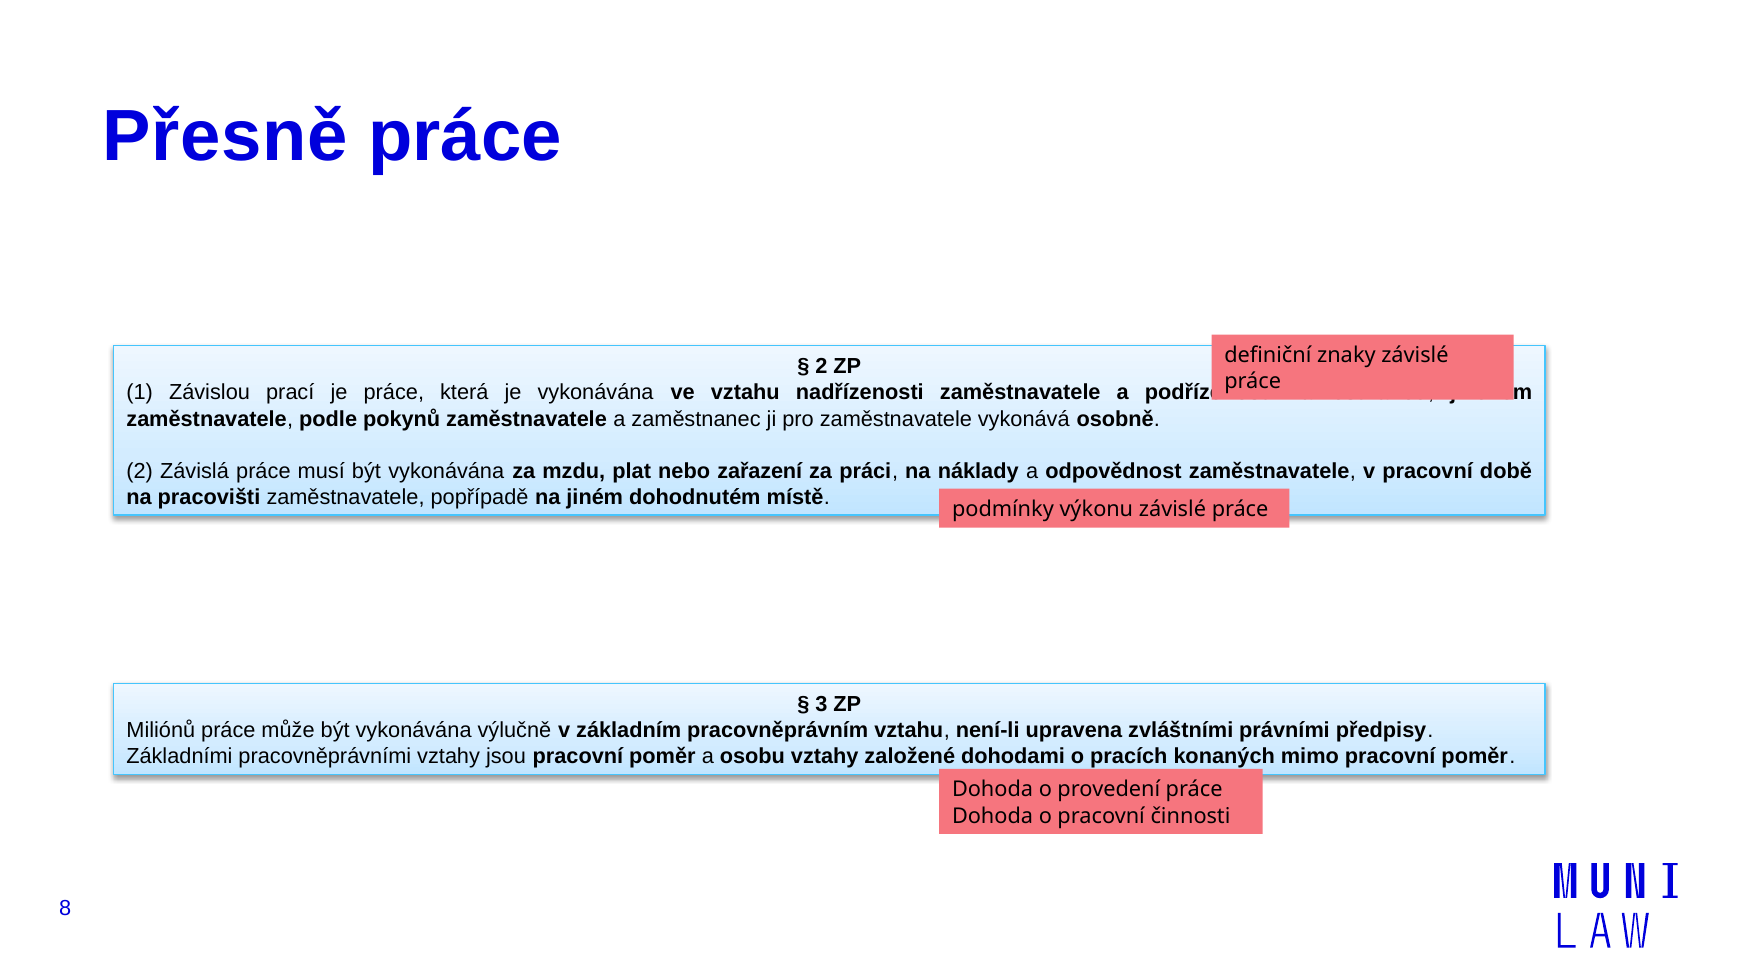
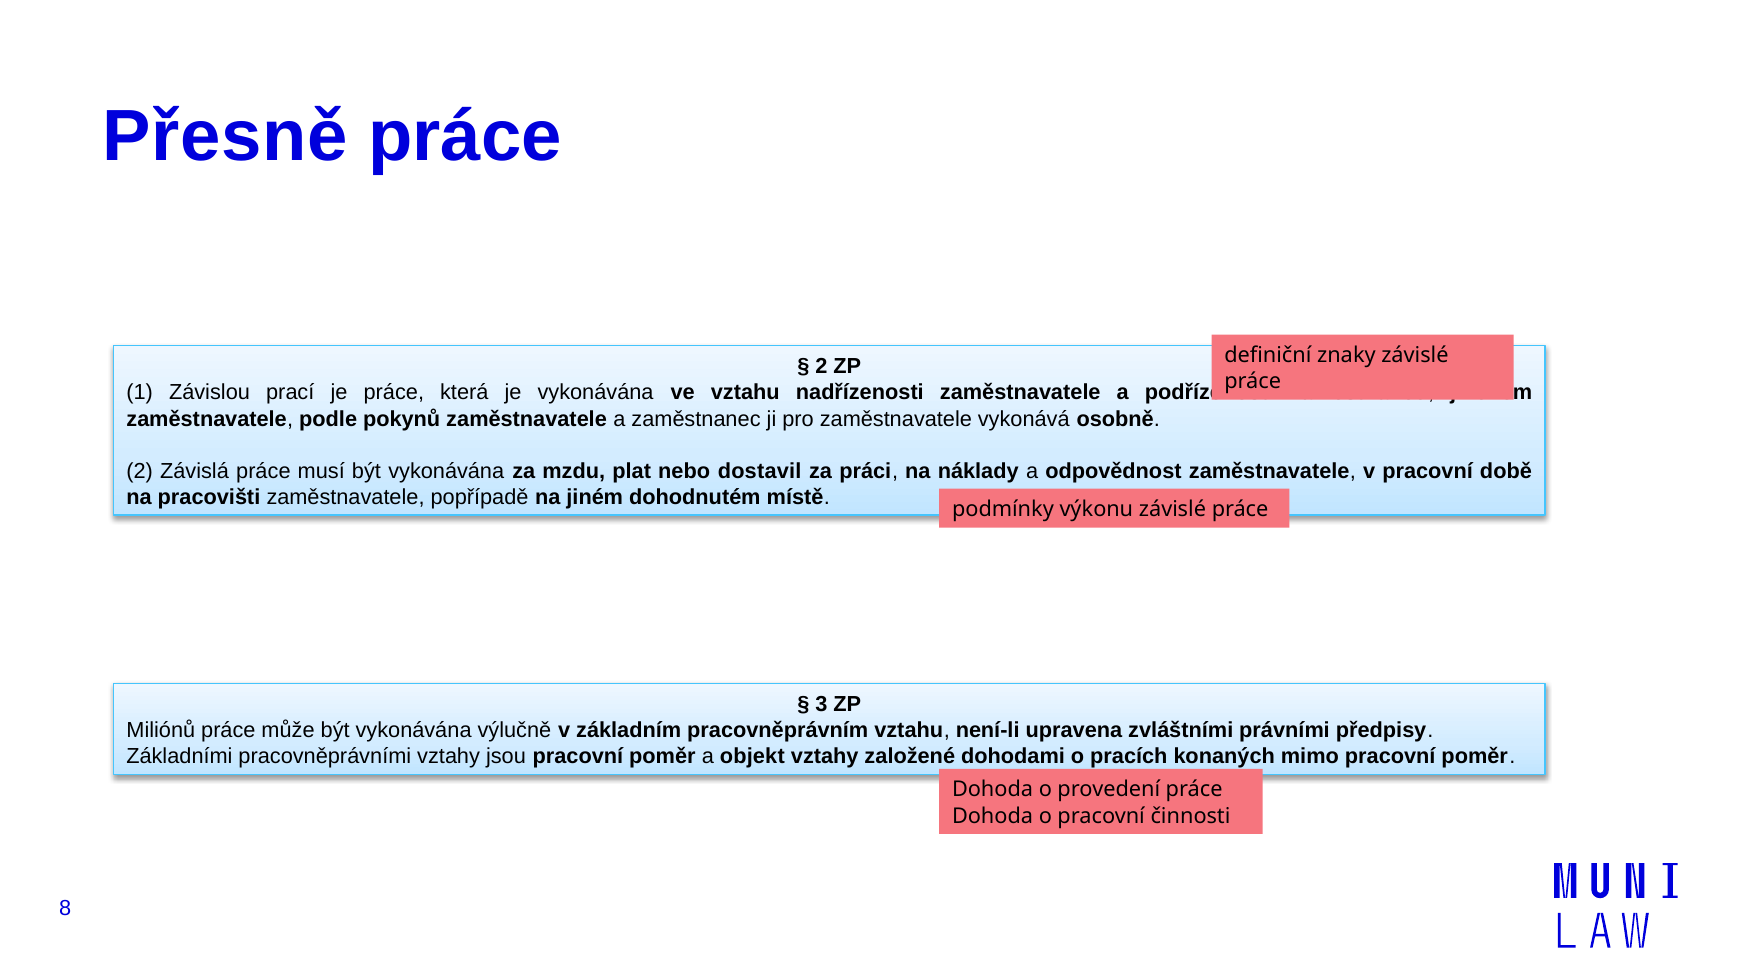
zařazení: zařazení -> dostavil (760, 471)
osobu: osobu -> objekt (752, 757)
